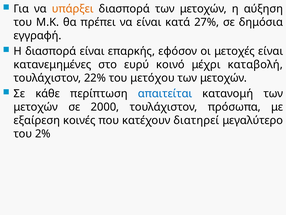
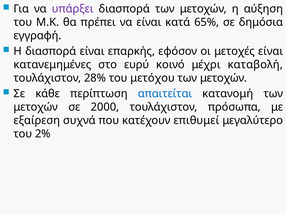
υπάρξει colour: orange -> purple (73, 9)
27%: 27% -> 65% (207, 22)
22%: 22% -> 28% (95, 78)
κοινές: κοινές -> συχνά (79, 120)
διατηρεί: διατηρεί -> επιθυμεί (196, 120)
